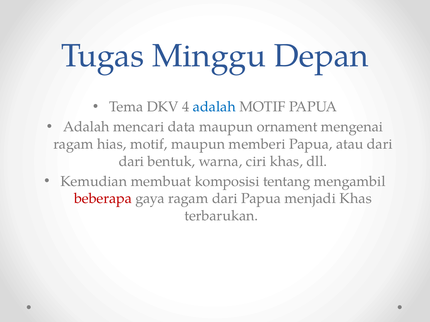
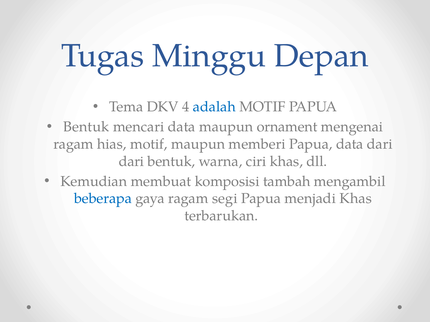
Adalah: Adalah -> Bentuk (86, 127)
Papua atau: atau -> data (350, 144)
tentang: tentang -> tambah (287, 182)
beberapa colour: red -> blue (103, 199)
ragam dari: dari -> segi (225, 199)
